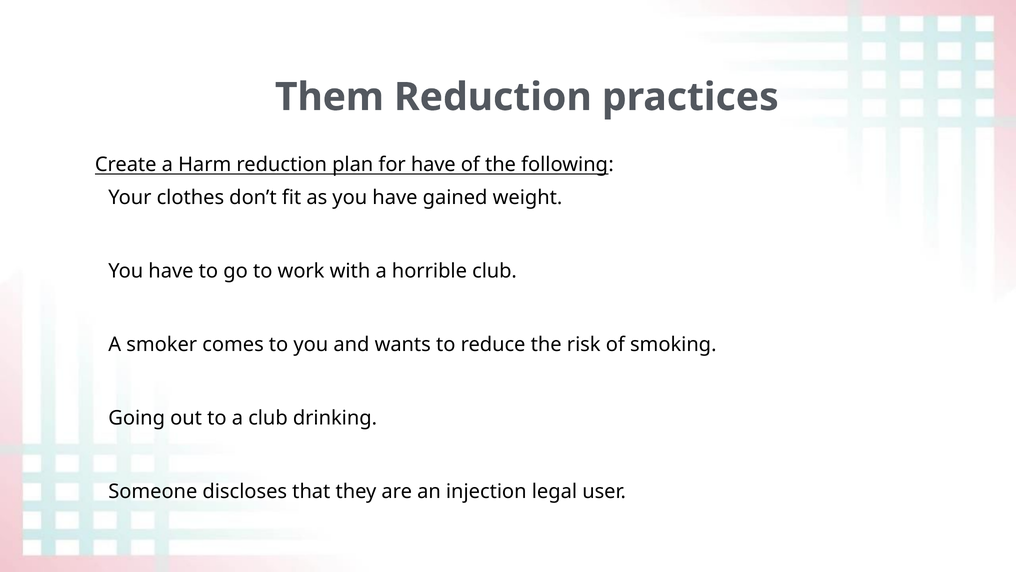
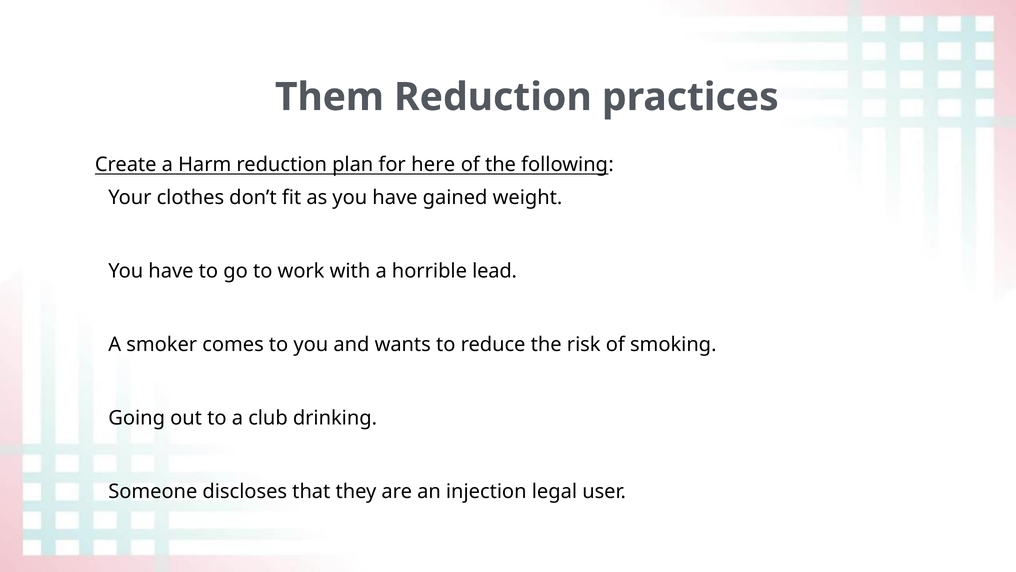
for have: have -> here (433, 164)
horrible club: club -> lead (495, 271)
